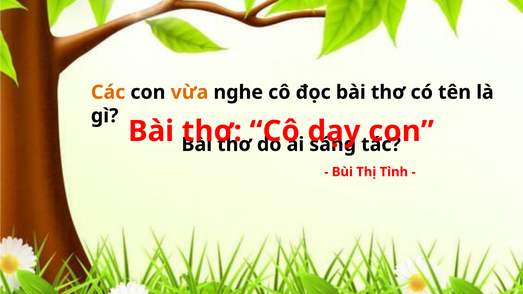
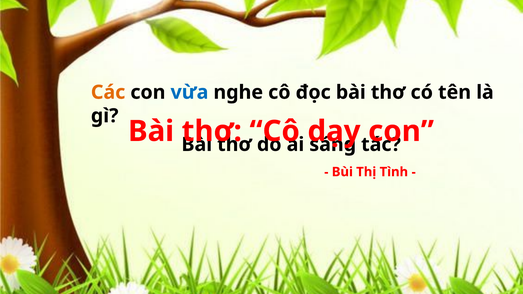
vừa colour: orange -> blue (189, 92)
